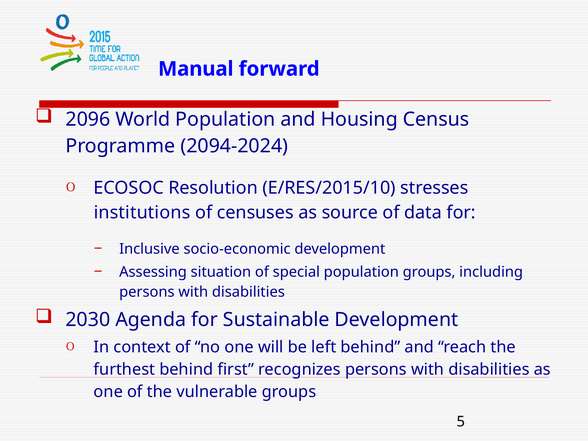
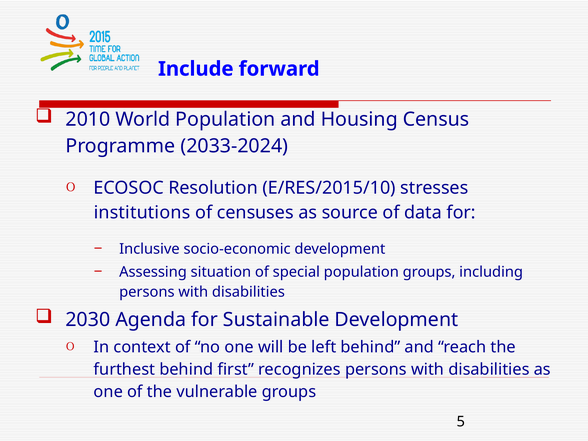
Manual: Manual -> Include (196, 69)
2096: 2096 -> 2010 (88, 119)
2094-2024: 2094-2024 -> 2033-2024 (234, 146)
